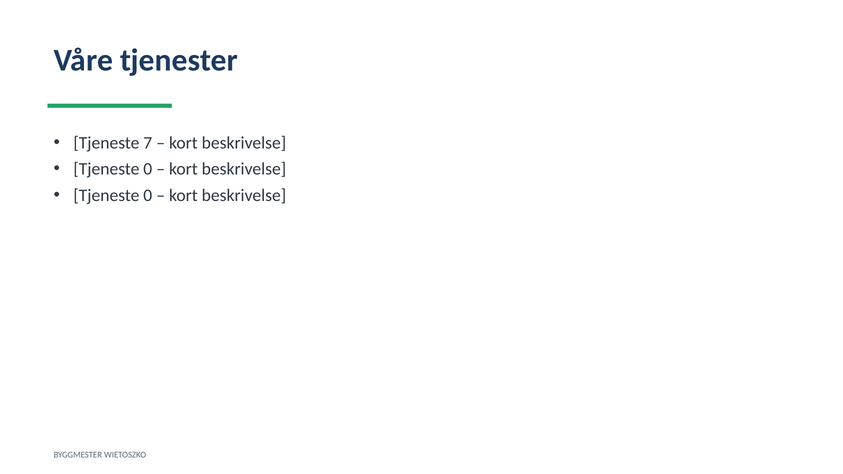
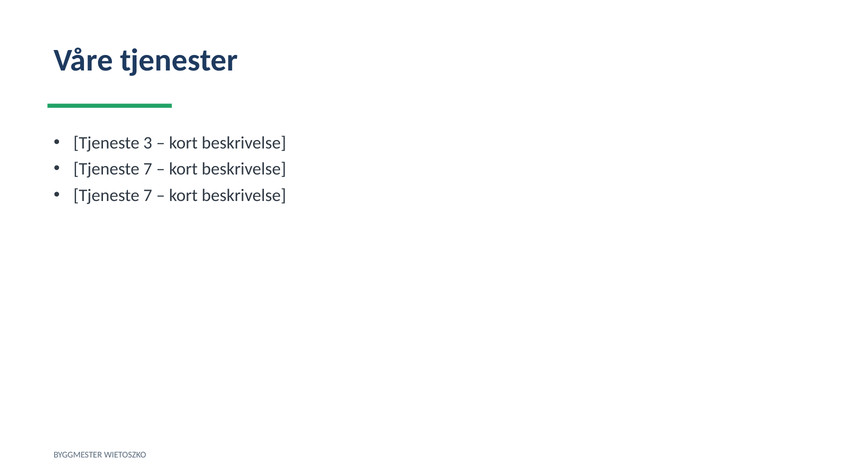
7: 7 -> 3 (148, 143)
0: 0 -> 7 (148, 169)
0: 0 -> 7 (148, 195)
